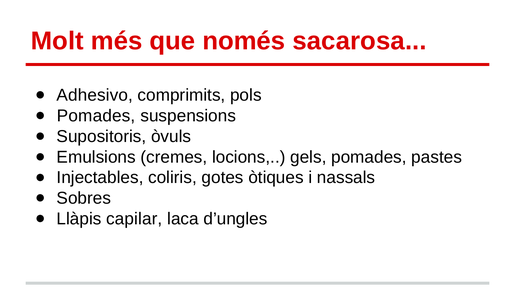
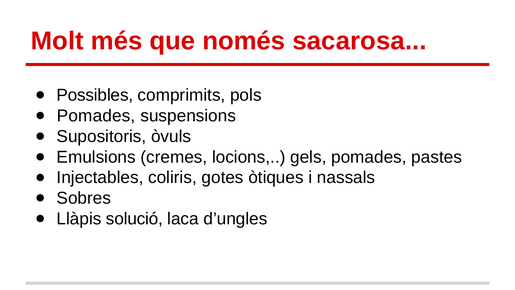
Adhesivo: Adhesivo -> Possibles (95, 95)
capilar: capilar -> solució (134, 219)
